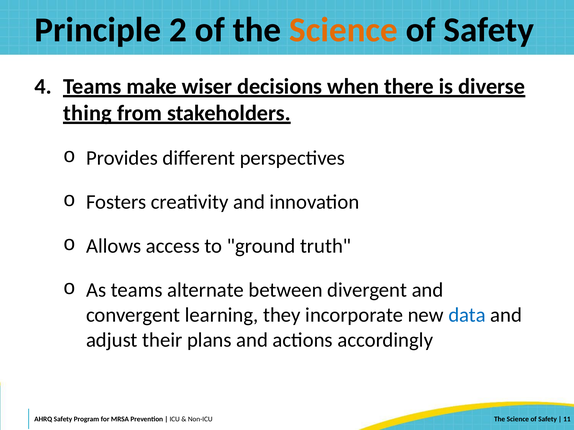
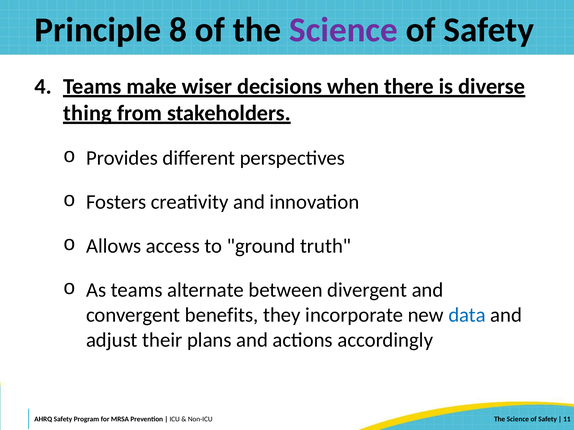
2: 2 -> 8 (178, 30)
Science colour: orange -> purple (344, 30)
learning: learning -> benefits (222, 315)
